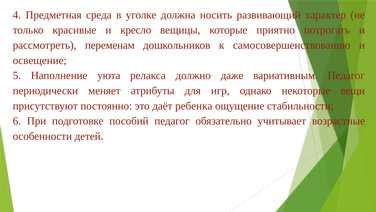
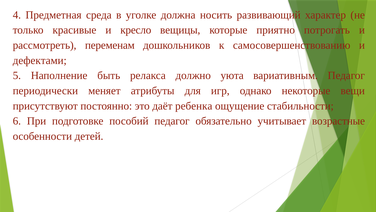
освещение: освещение -> дефектами (40, 60)
уюта: уюта -> быть (109, 75)
даже: даже -> уюта (232, 75)
